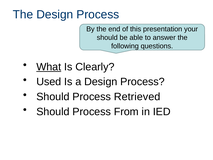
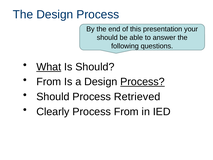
Is Clearly: Clearly -> Should (95, 67)
Used: Used -> From (49, 82)
Process underline: none -> present (143, 82)
Should: Should -> Clearly (53, 111)
